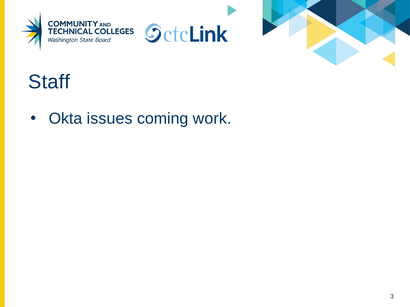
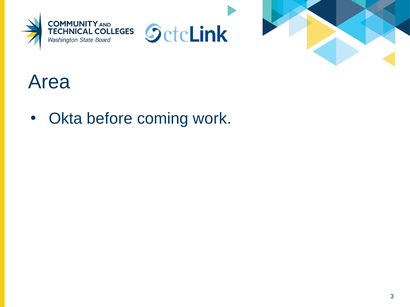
Staff: Staff -> Area (49, 82)
issues: issues -> before (110, 119)
